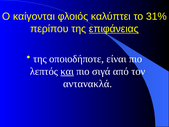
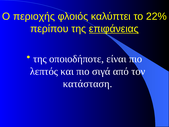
καίγονται: καίγονται -> περιοχής (34, 16)
31%: 31% -> 22% (156, 16)
και underline: present -> none (67, 71)
αντανακλά: αντανακλά -> κατάσταση (88, 84)
